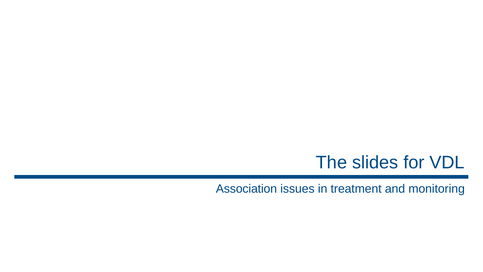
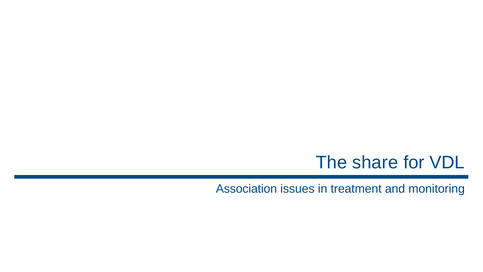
slides: slides -> share (375, 162)
